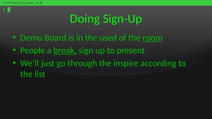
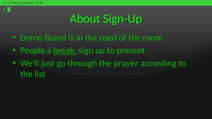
Doing: Doing -> About (85, 19)
room underline: present -> none (153, 38)
inspire: inspire -> prayer (126, 63)
